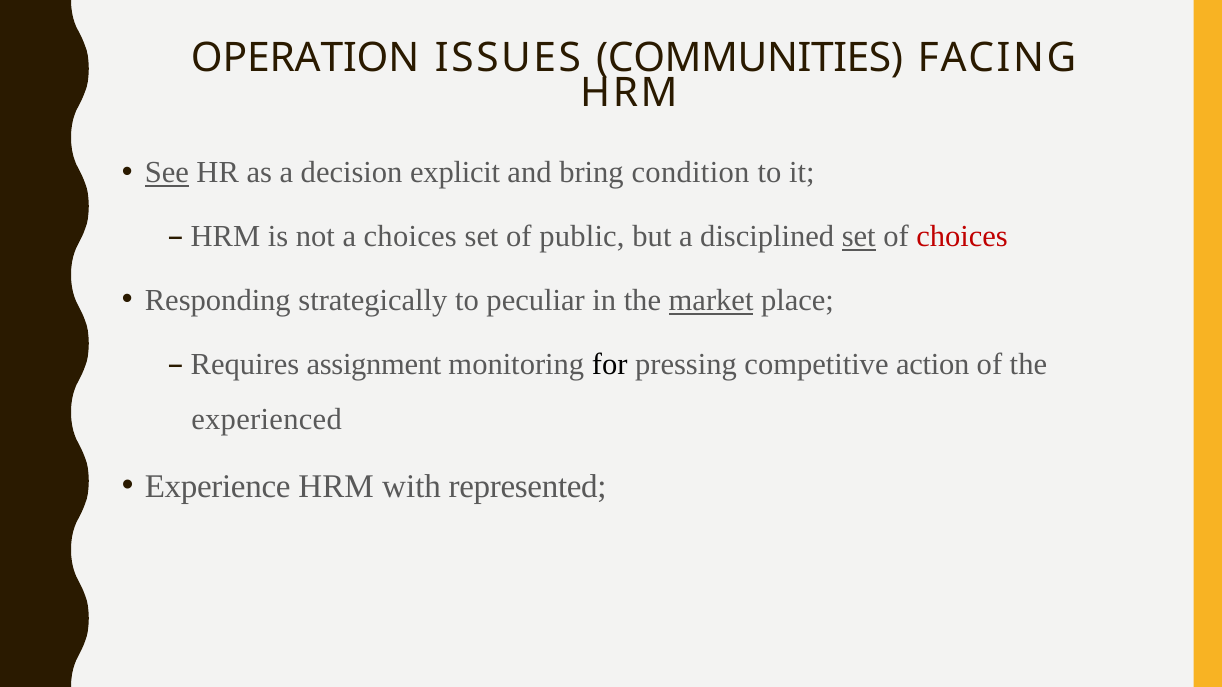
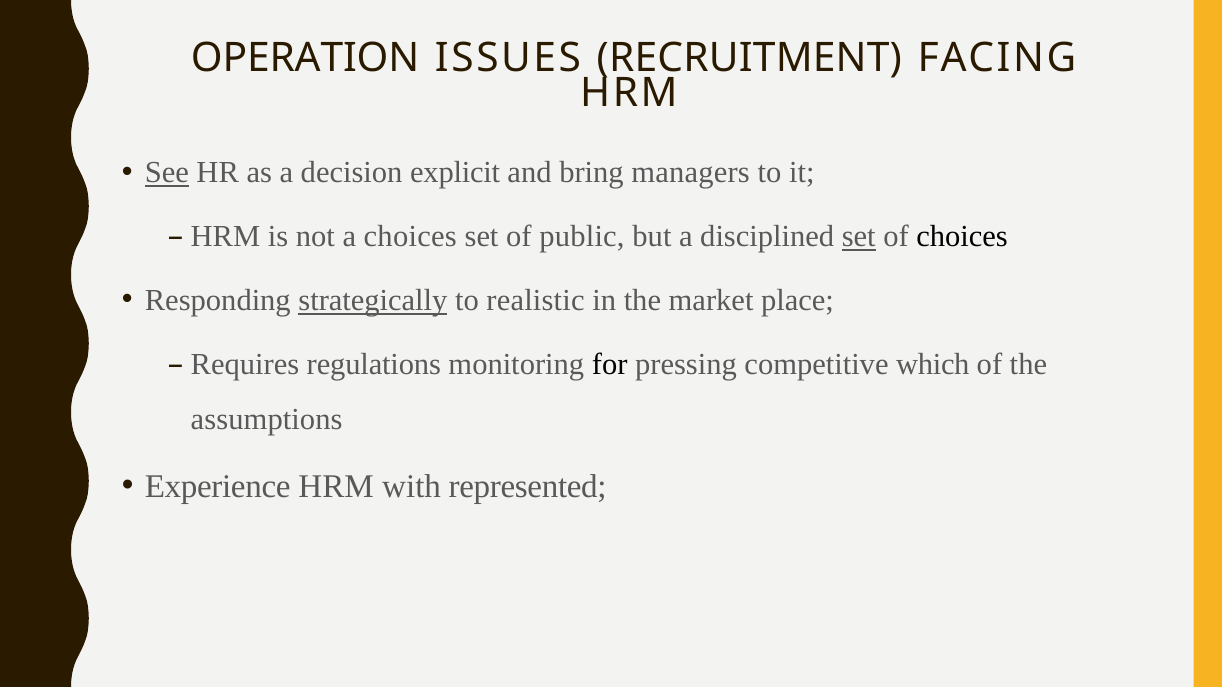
COMMUNITIES: COMMUNITIES -> RECRUITMENT (749, 58)
condition: condition -> managers (691, 173)
choices colour: red -> black (962, 237)
strategically underline: none -> present (373, 301)
peculiar: peculiar -> realistic (536, 301)
market underline: present -> none (711, 301)
assignment: assignment -> regulations (374, 365)
action: action -> which (933, 365)
experienced: experienced -> assumptions (267, 420)
